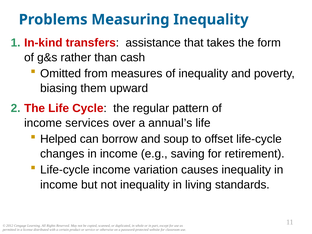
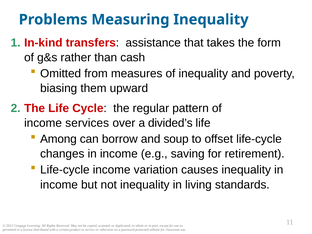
annual’s: annual’s -> divided’s (170, 123)
Helped: Helped -> Among (58, 139)
